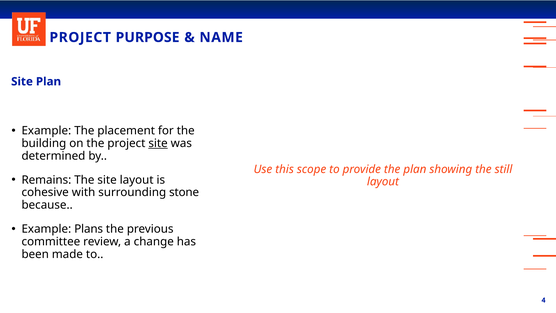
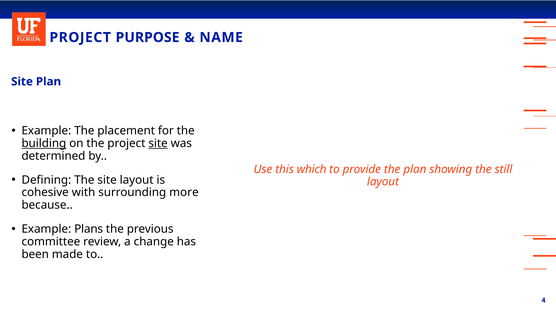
building underline: none -> present (44, 143)
scope: scope -> which (312, 169)
Remains: Remains -> Defining (46, 180)
stone: stone -> more (184, 192)
